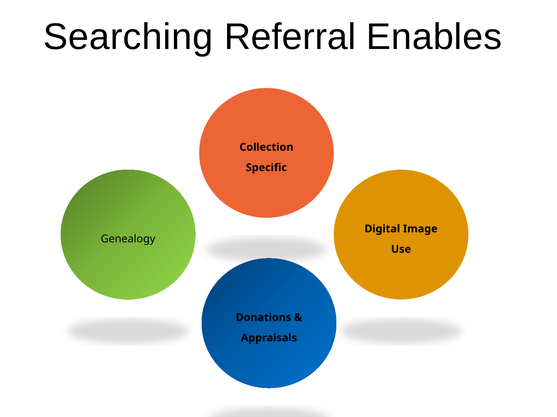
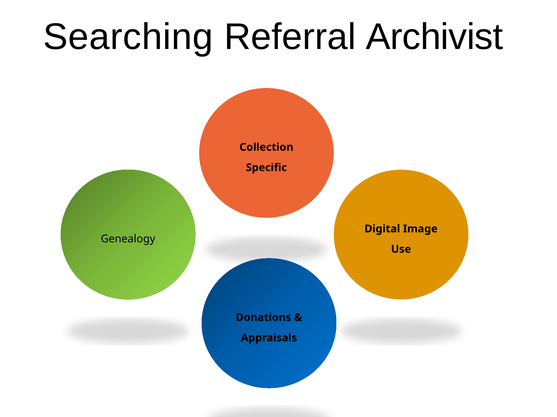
Enables: Enables -> Archivist (434, 37)
